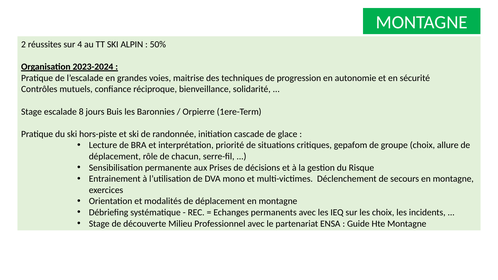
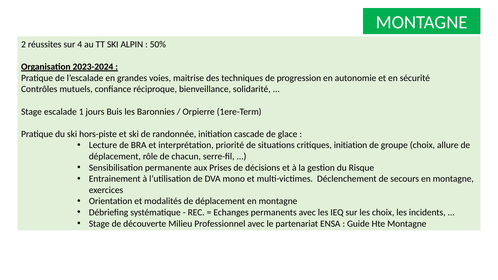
8: 8 -> 1 (81, 112)
critiques gepafom: gepafom -> initiation (351, 145)
